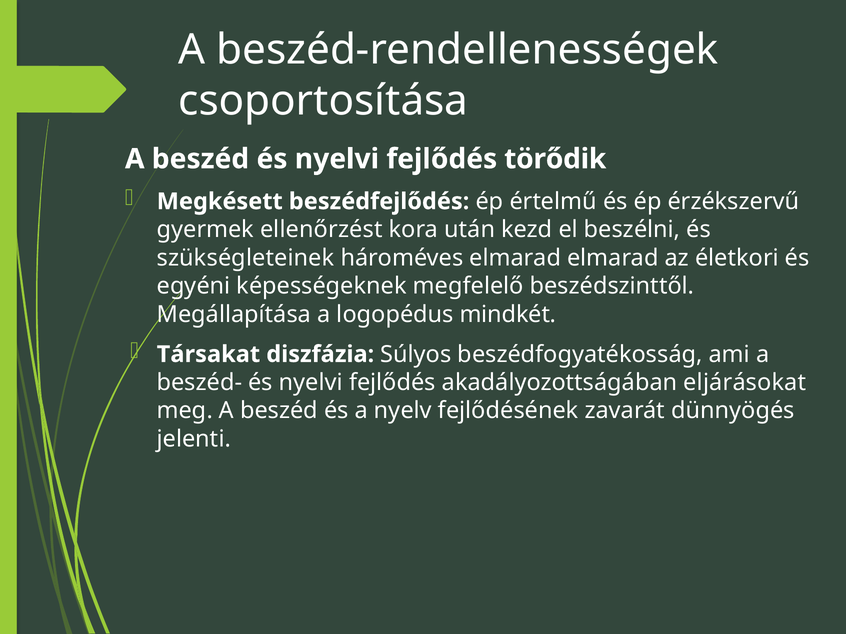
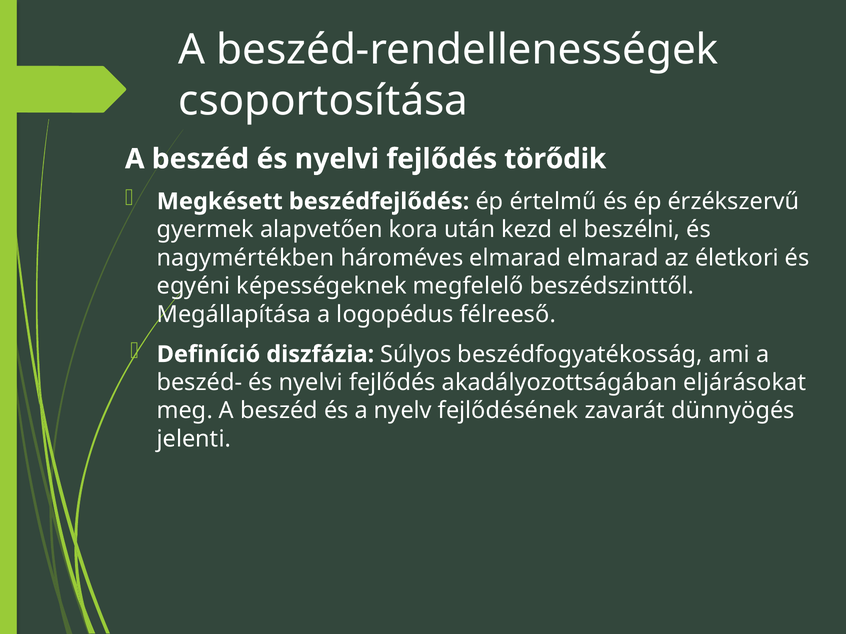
ellenőrzést: ellenőrzést -> alapvetően (321, 230)
szükségleteinek: szükségleteinek -> nagymértékben (246, 258)
mindkét: mindkét -> félreeső (508, 315)
Társakat: Társakat -> Definíció (208, 355)
